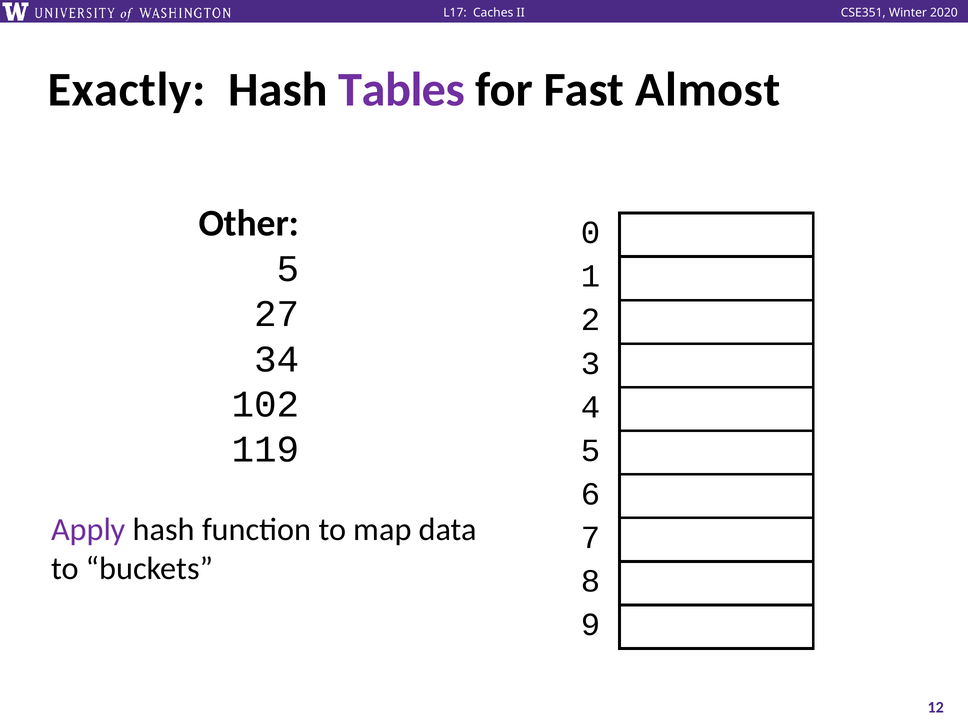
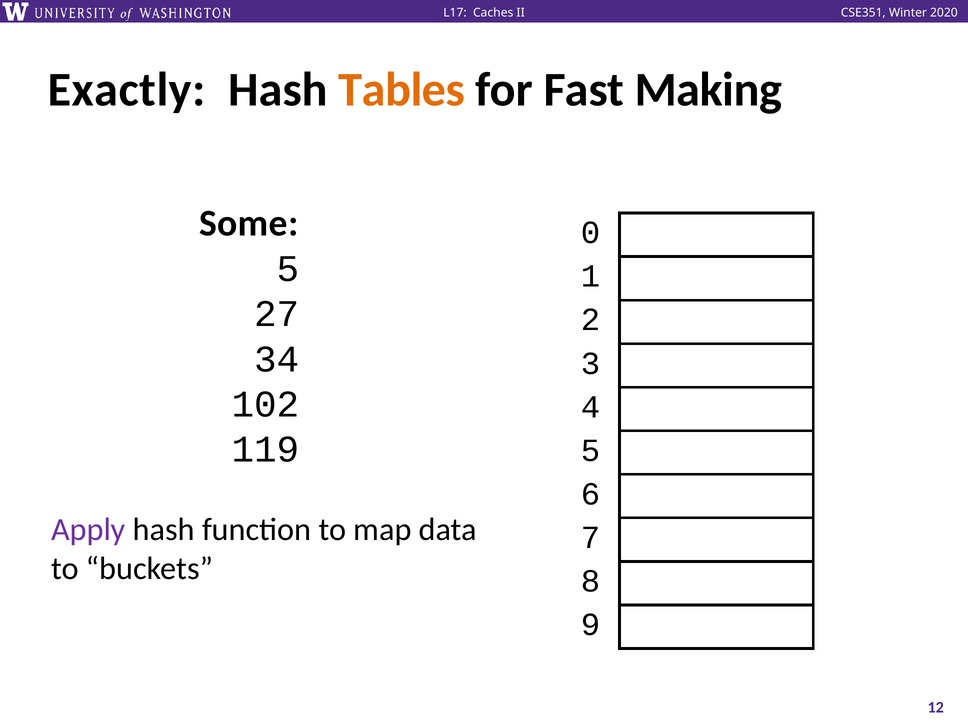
Tables colour: purple -> orange (402, 90)
Almost: Almost -> Making (708, 90)
Other: Other -> Some (249, 224)
